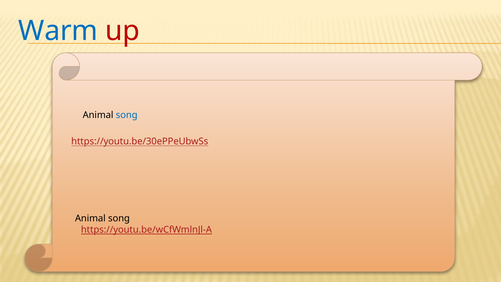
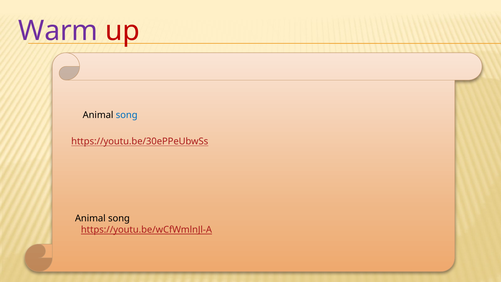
Warm colour: blue -> purple (58, 31)
